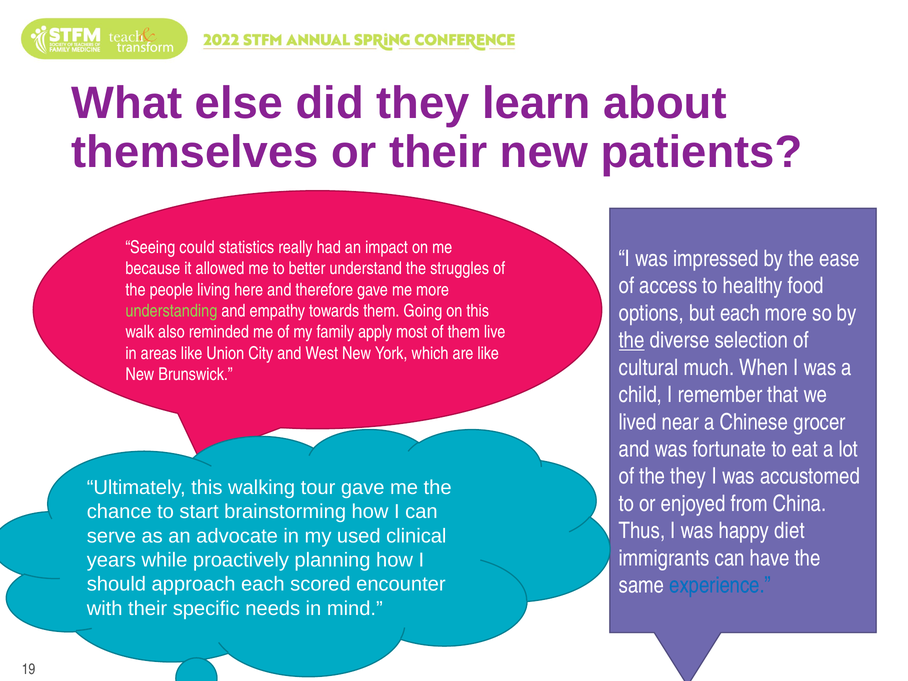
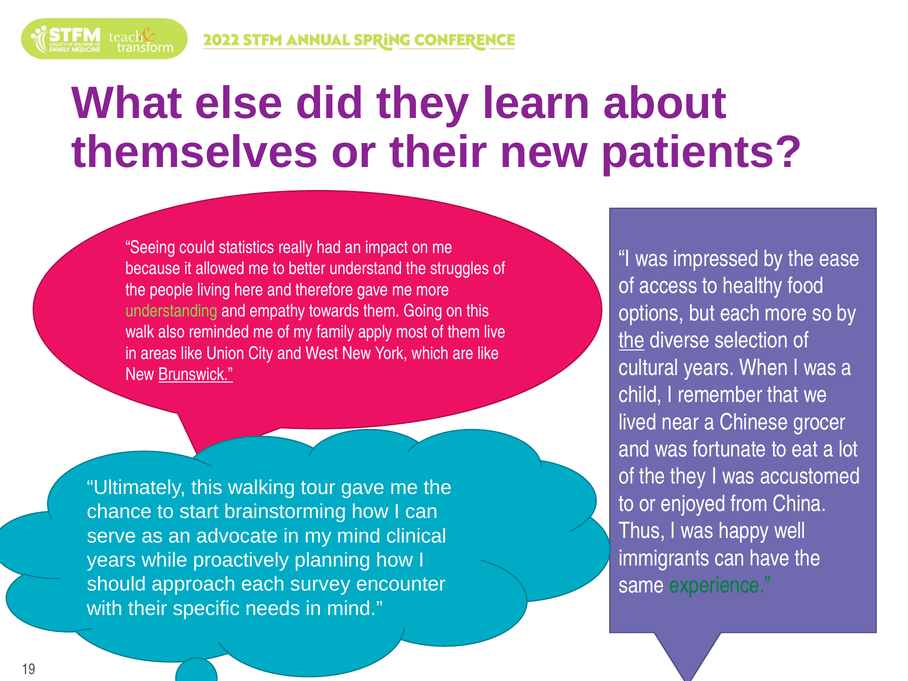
cultural much: much -> years (709, 368)
Brunswick underline: none -> present (196, 374)
diet: diet -> well (790, 531)
my used: used -> mind (359, 536)
scored: scored -> survey (320, 584)
experience colour: blue -> green (720, 585)
